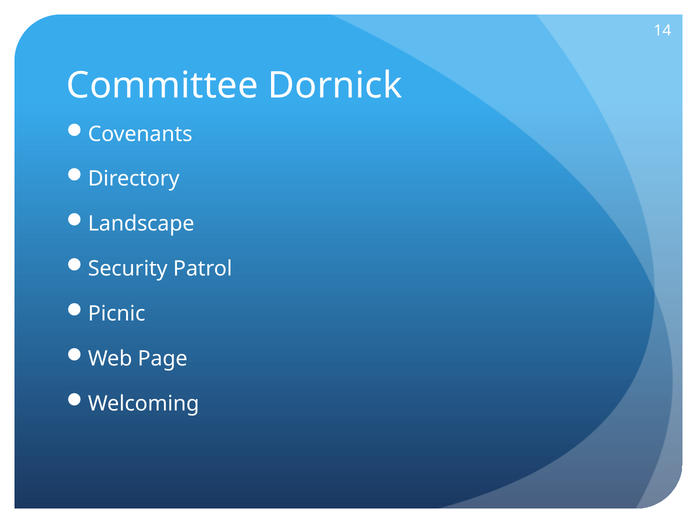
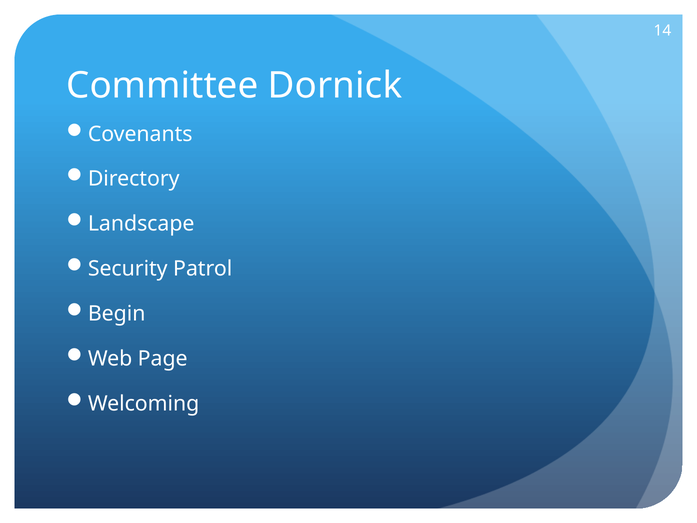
Picnic: Picnic -> Begin (117, 314)
